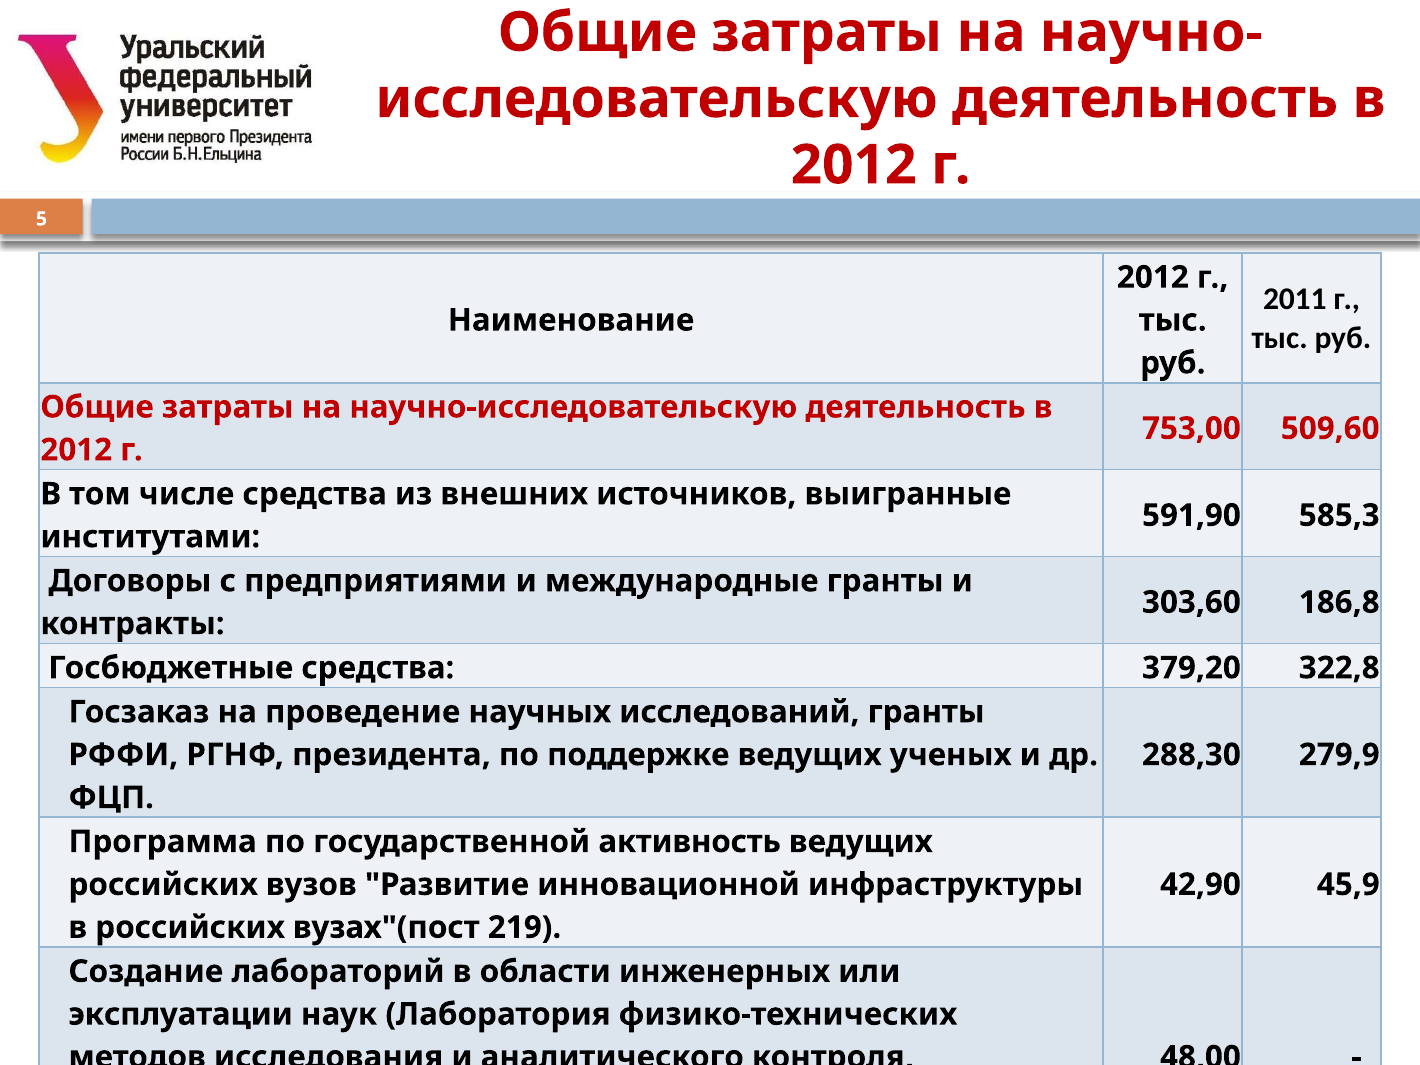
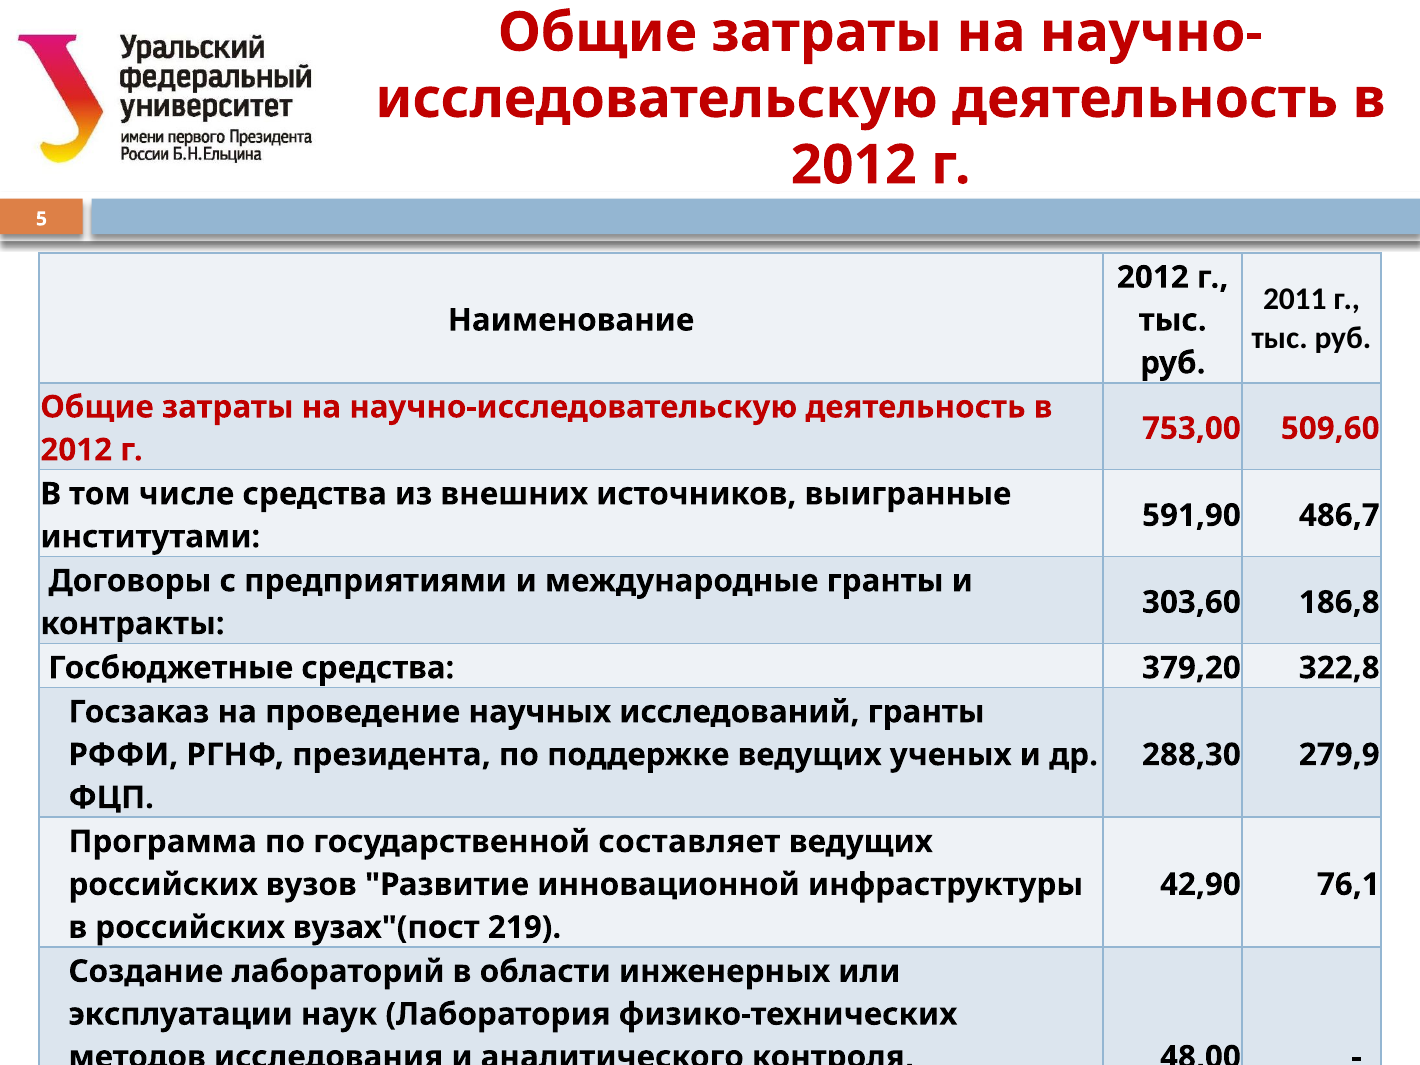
585,3: 585,3 -> 486,7 (1339, 515)
активность: активность -> составляет (689, 842)
45,9: 45,9 -> 76,1 (1348, 885)
